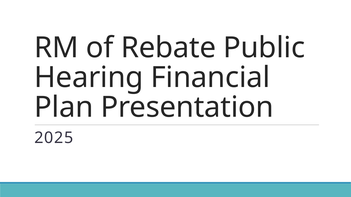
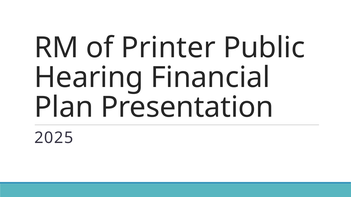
Rebate: Rebate -> Printer (168, 48)
